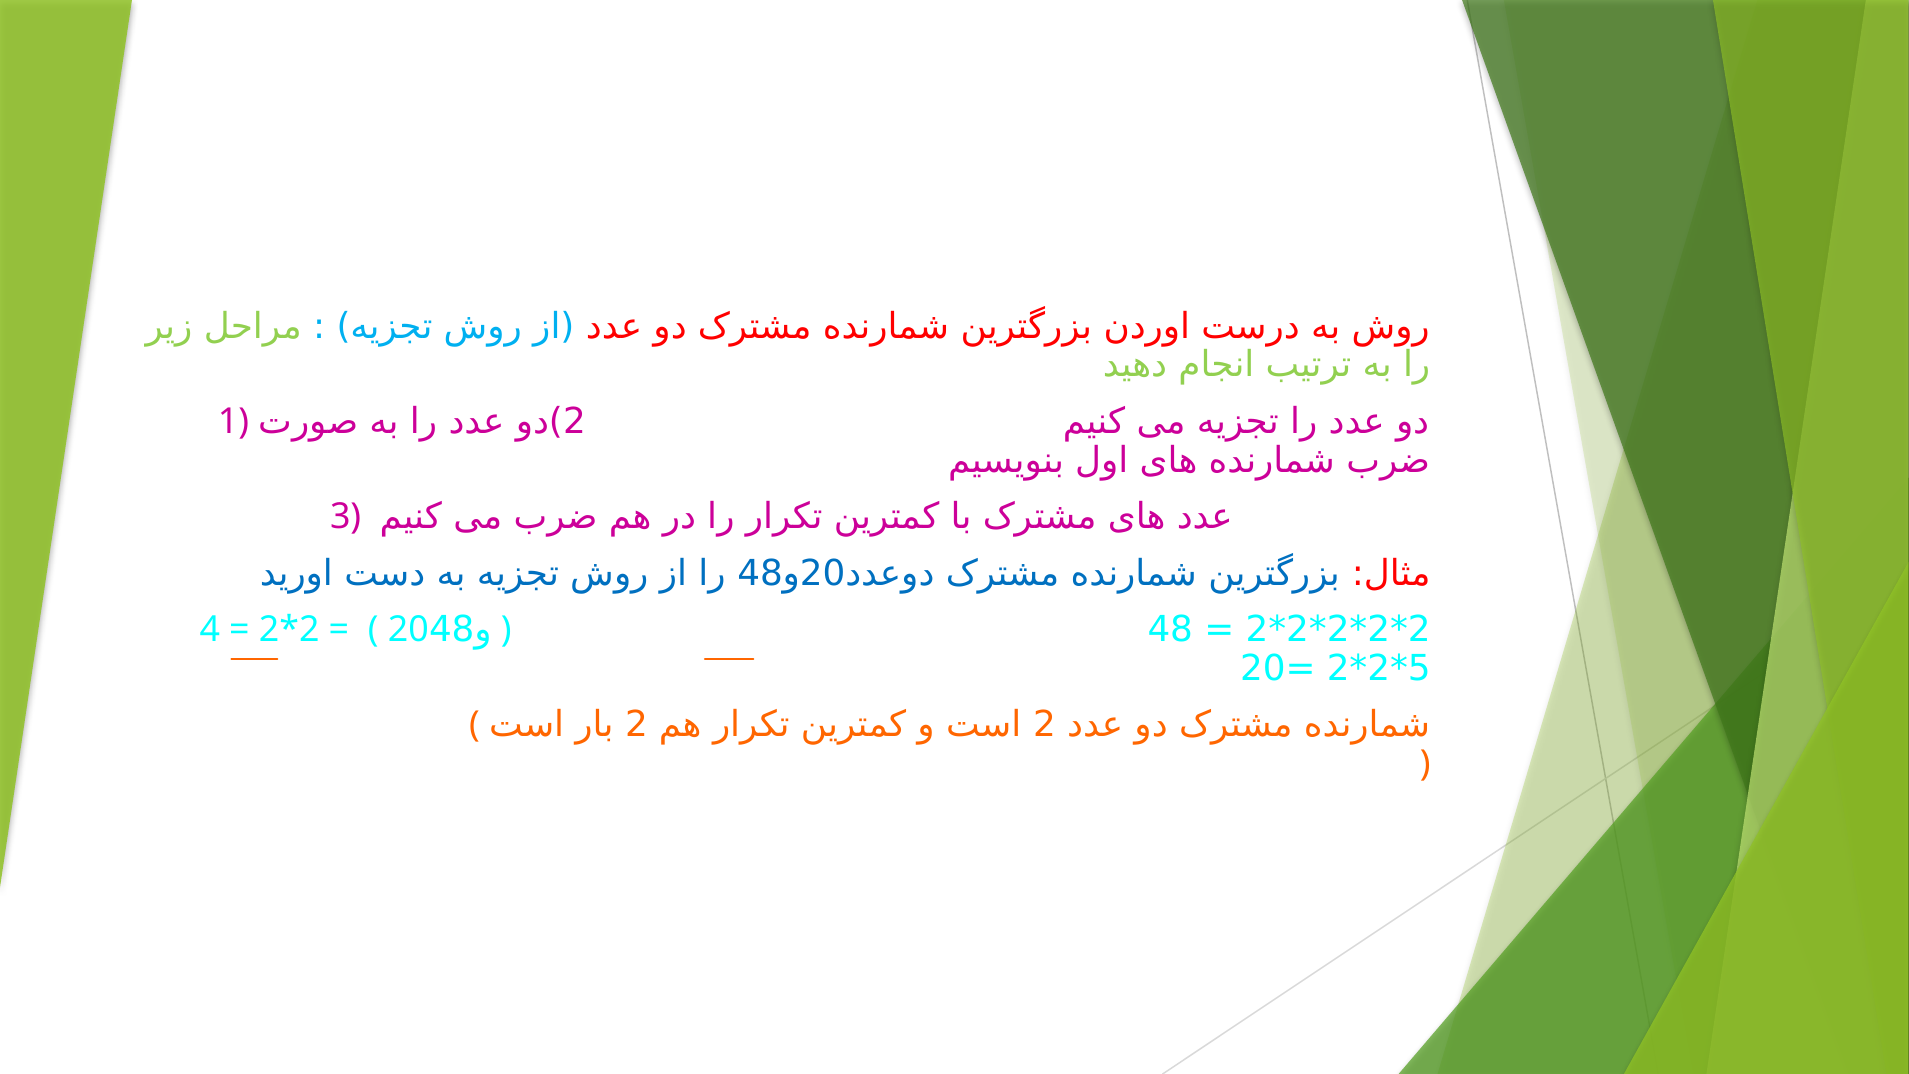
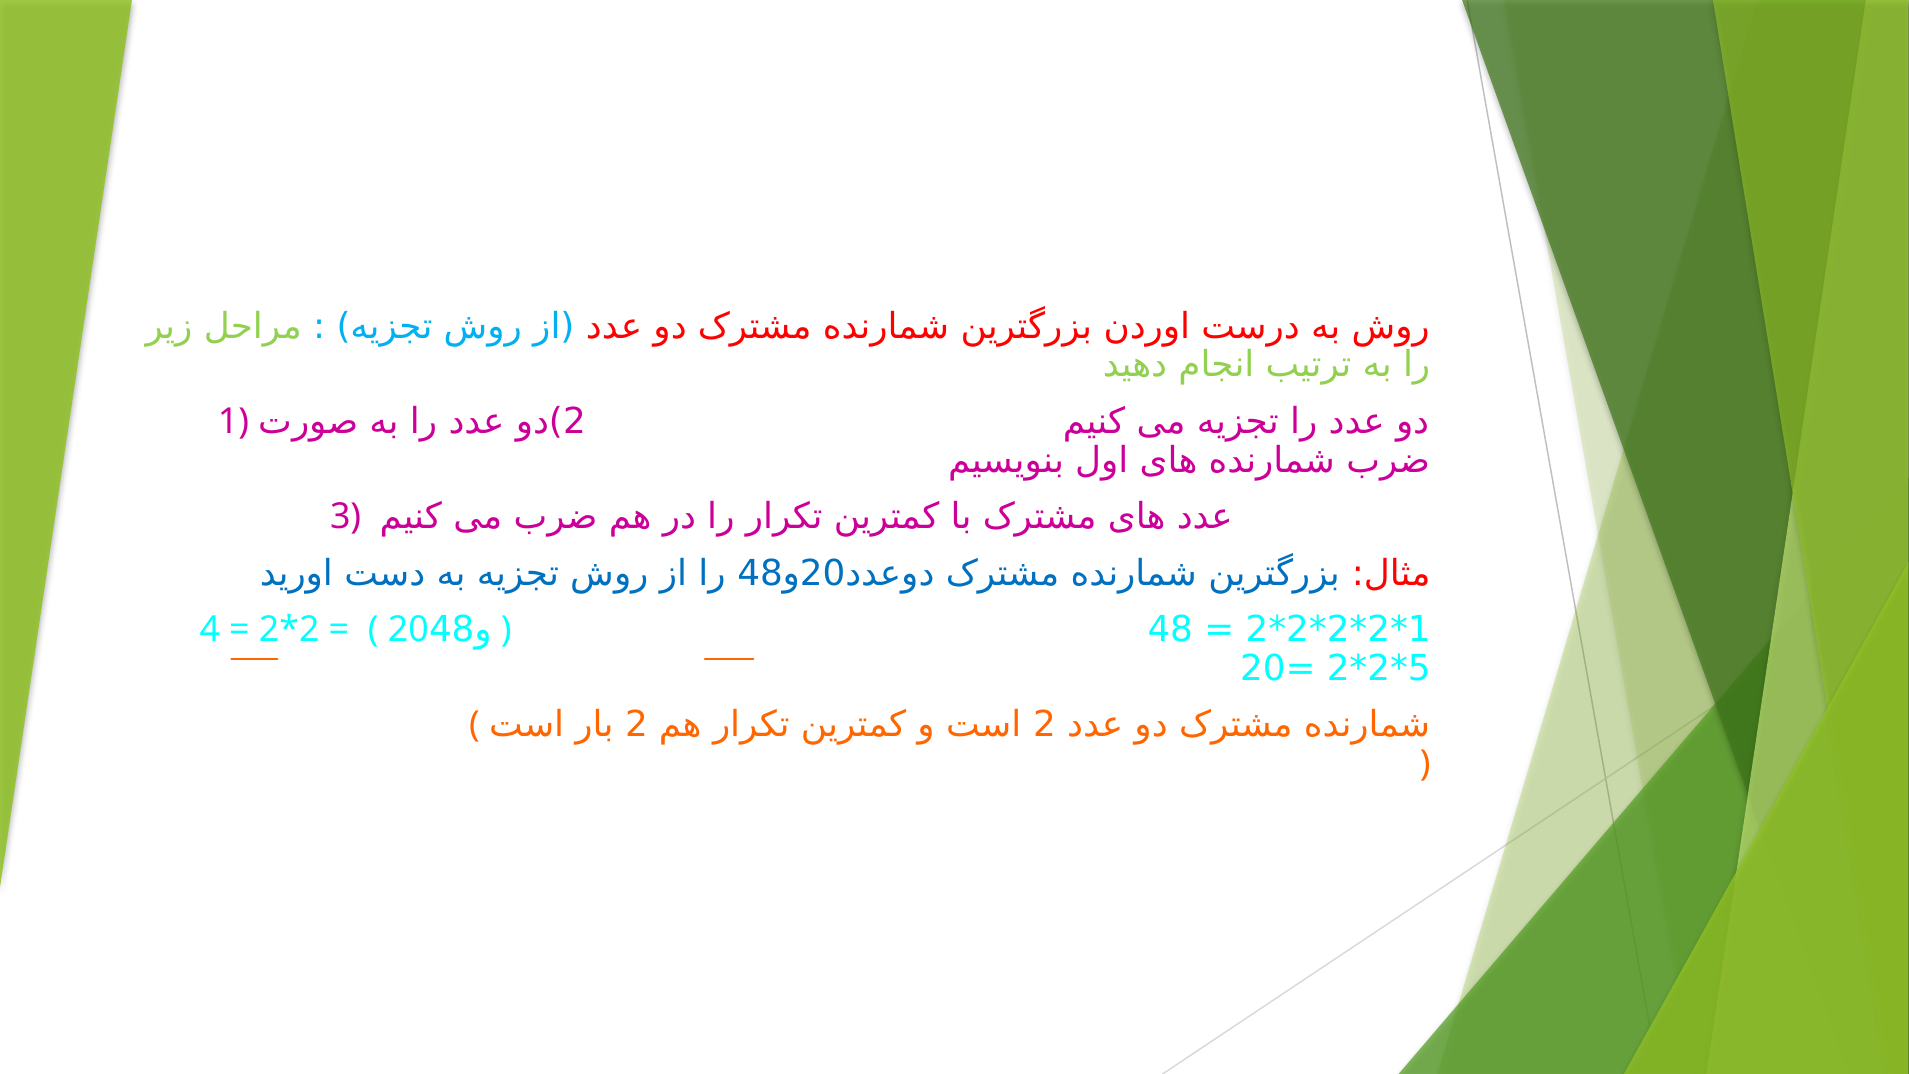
2: 2 -> 1 (1419, 630)
